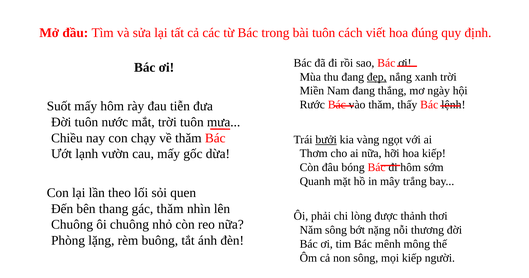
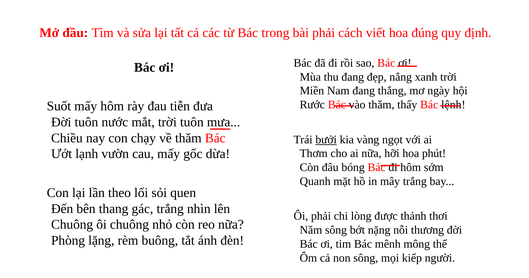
bài tuôn: tuôn -> phải (324, 33)
đẹp underline: present -> none (377, 77)
hoa kiếp: kiếp -> phút (434, 154)
gác thǎm: thǎm -> trắng (170, 209)
